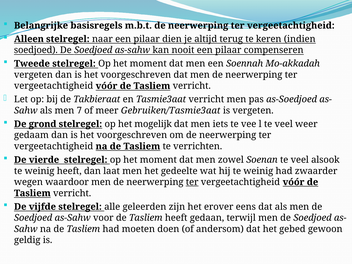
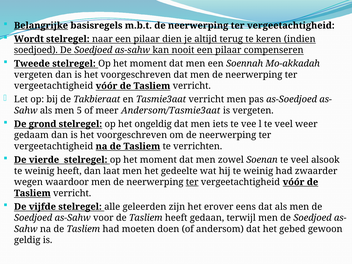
Belangrijke underline: none -> present (41, 26)
Alleen: Alleen -> Wordt (29, 39)
7: 7 -> 5 (79, 111)
Gebruiken/Tasmie3aat: Gebruiken/Tasmie3aat -> Andersom/Tasmie3aat (171, 111)
mogelijk: mogelijk -> ongeldig (153, 124)
